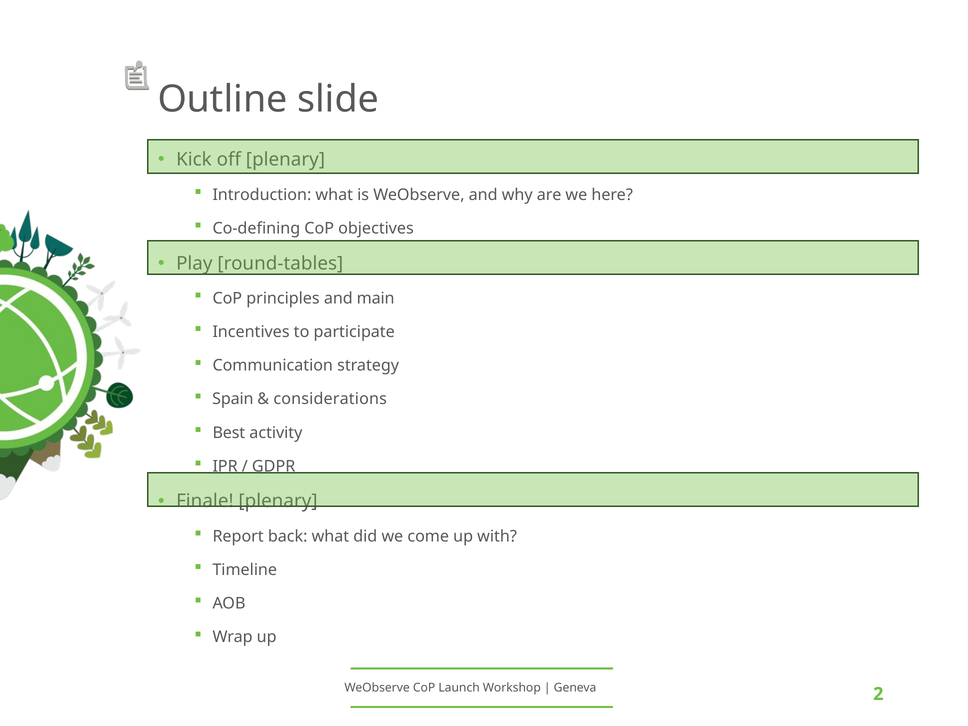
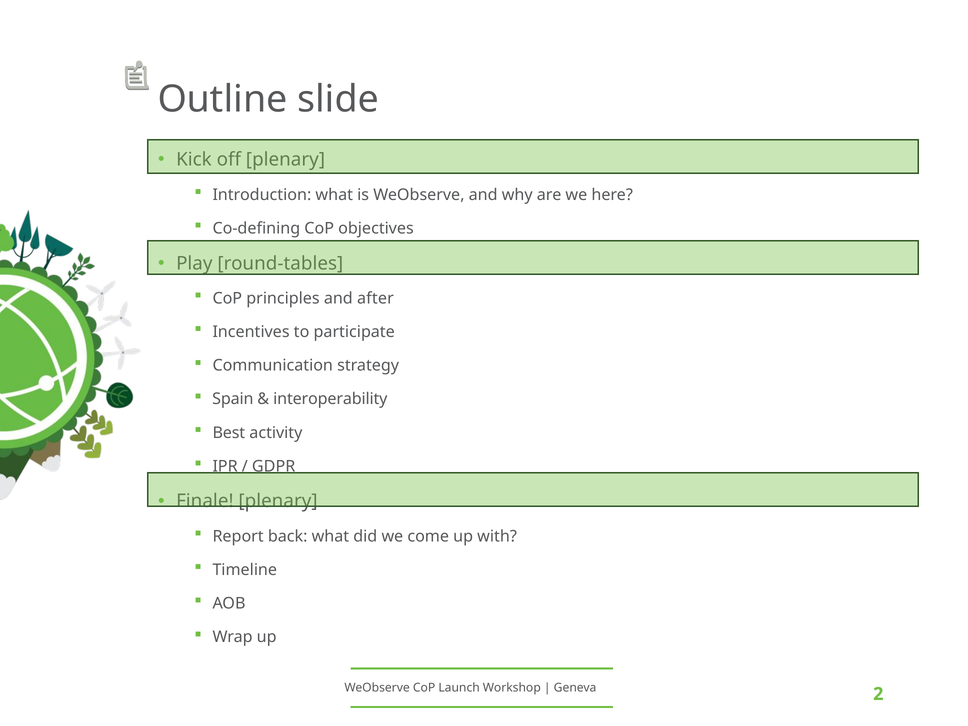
main: main -> after (375, 298)
considerations: considerations -> interoperability (330, 399)
